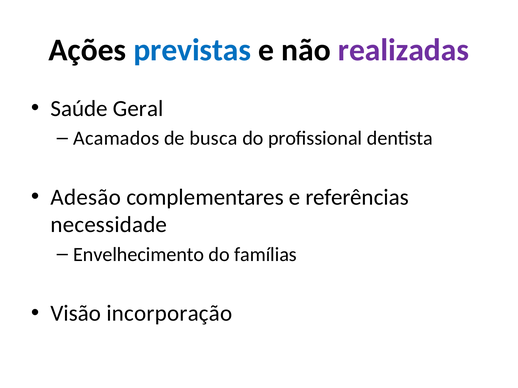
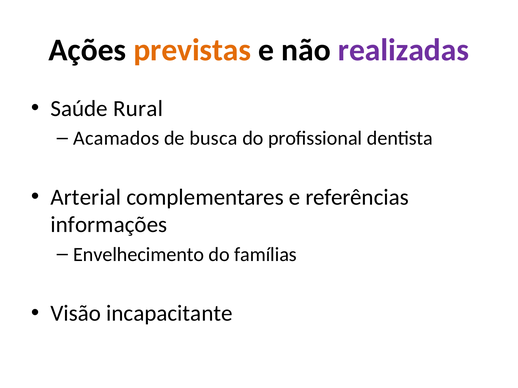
previstas colour: blue -> orange (192, 50)
Geral: Geral -> Rural (138, 109)
Adesão: Adesão -> Arterial (86, 197)
necessidade: necessidade -> informações (109, 225)
incorporação: incorporação -> incapacitante (169, 314)
